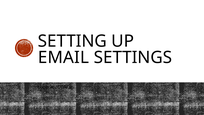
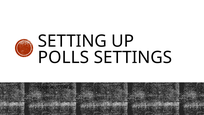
EMAIL: EMAIL -> POLLS (63, 57)
